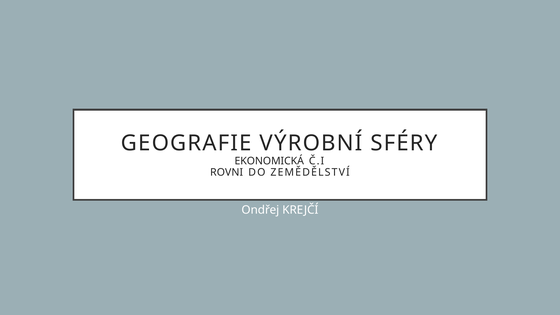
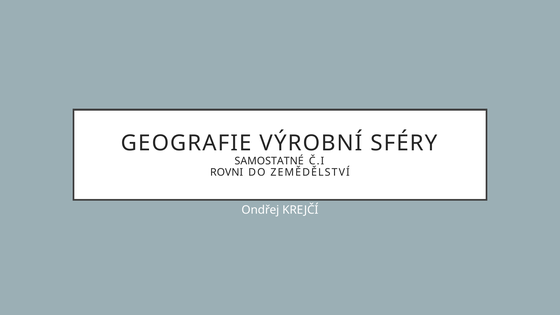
EKONOMICKÁ: EKONOMICKÁ -> SAMOSTATNÉ (269, 161)
